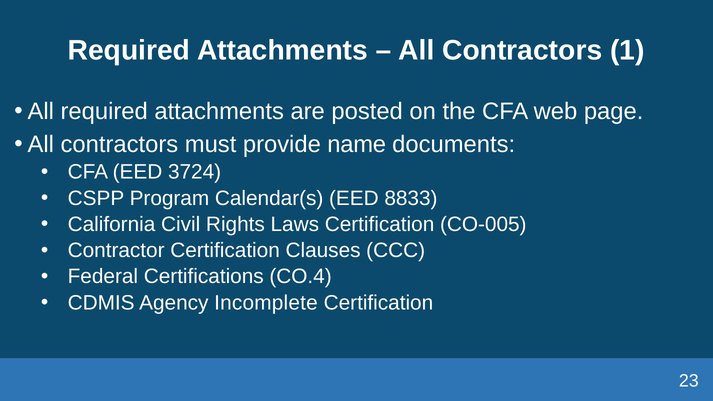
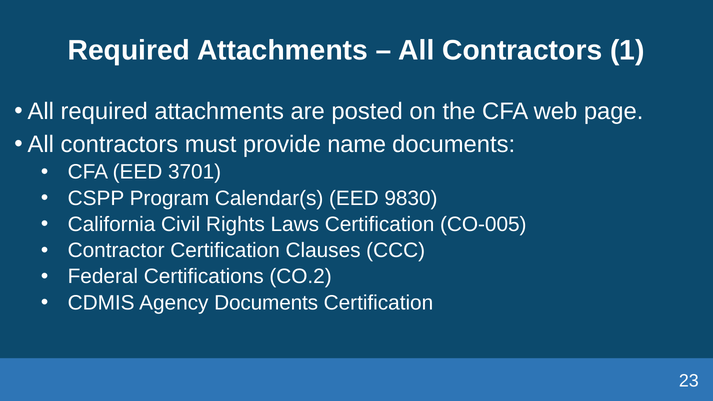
3724: 3724 -> 3701 (195, 172)
8833: 8833 -> 9830 (411, 198)
CO.4: CO.4 -> CO.2 (301, 277)
Agency Incomplete: Incomplete -> Documents (266, 303)
